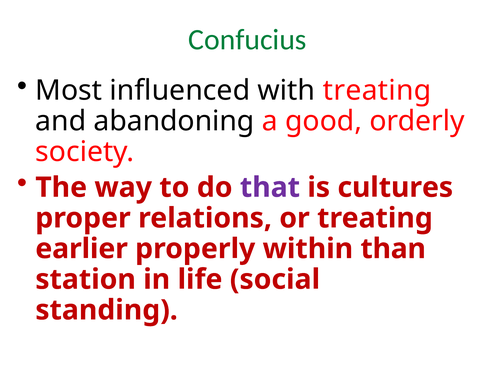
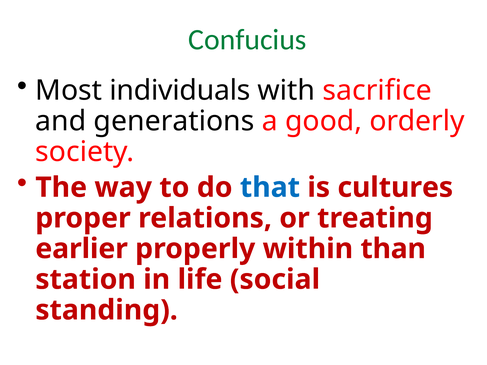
influenced: influenced -> individuals (180, 90)
with treating: treating -> sacrifice (377, 90)
abandoning: abandoning -> generations (174, 121)
that colour: purple -> blue (270, 188)
